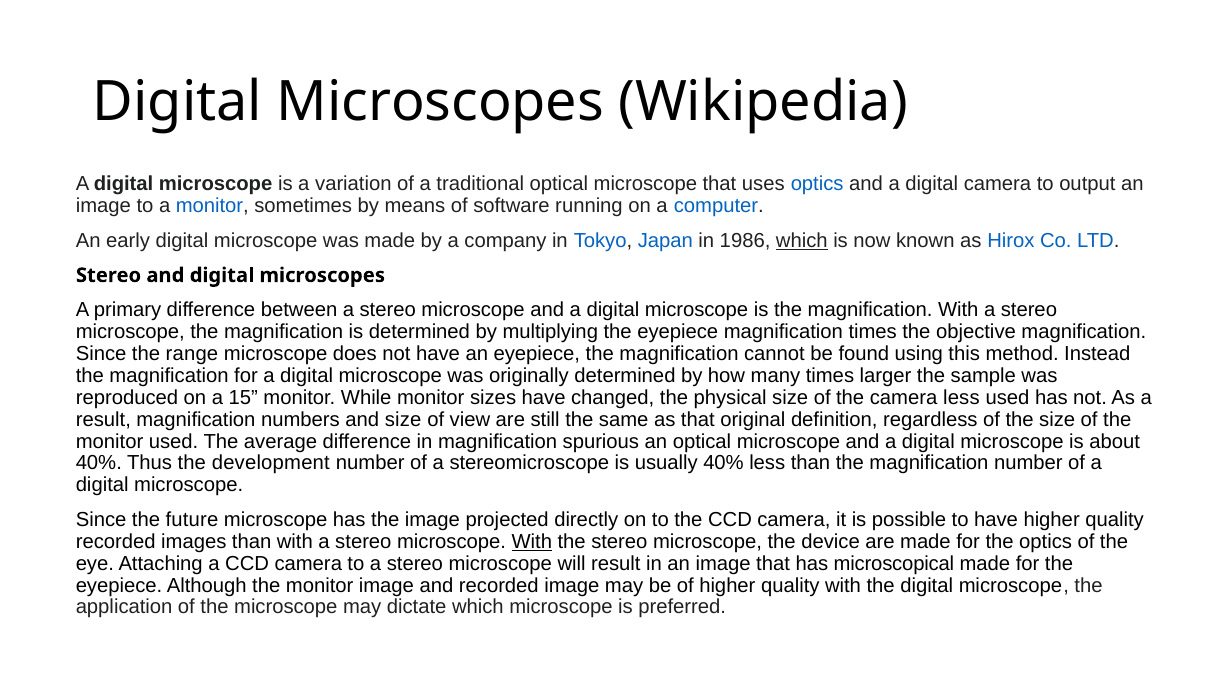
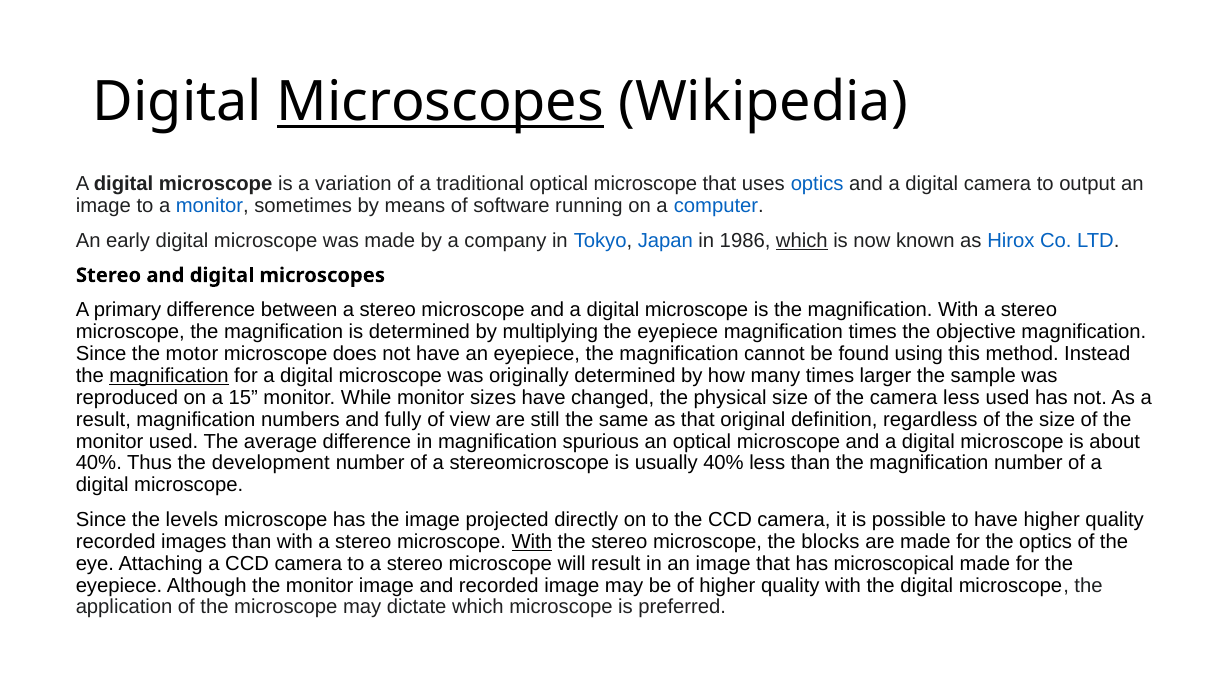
Microscopes underline: none -> present (440, 102)
range: range -> motor (192, 353)
magnification underline: none -> present (169, 375)
and size: size -> fully (403, 419)
future: future -> levels (192, 519)
device: device -> blocks (830, 541)
